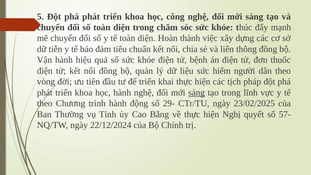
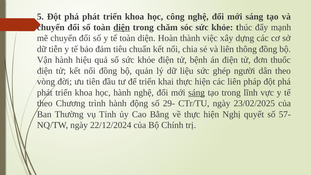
diện underline: none -> present (122, 27)
hiểm: hiểm -> ghép (222, 71)
các tịch: tịch -> liên (234, 82)
